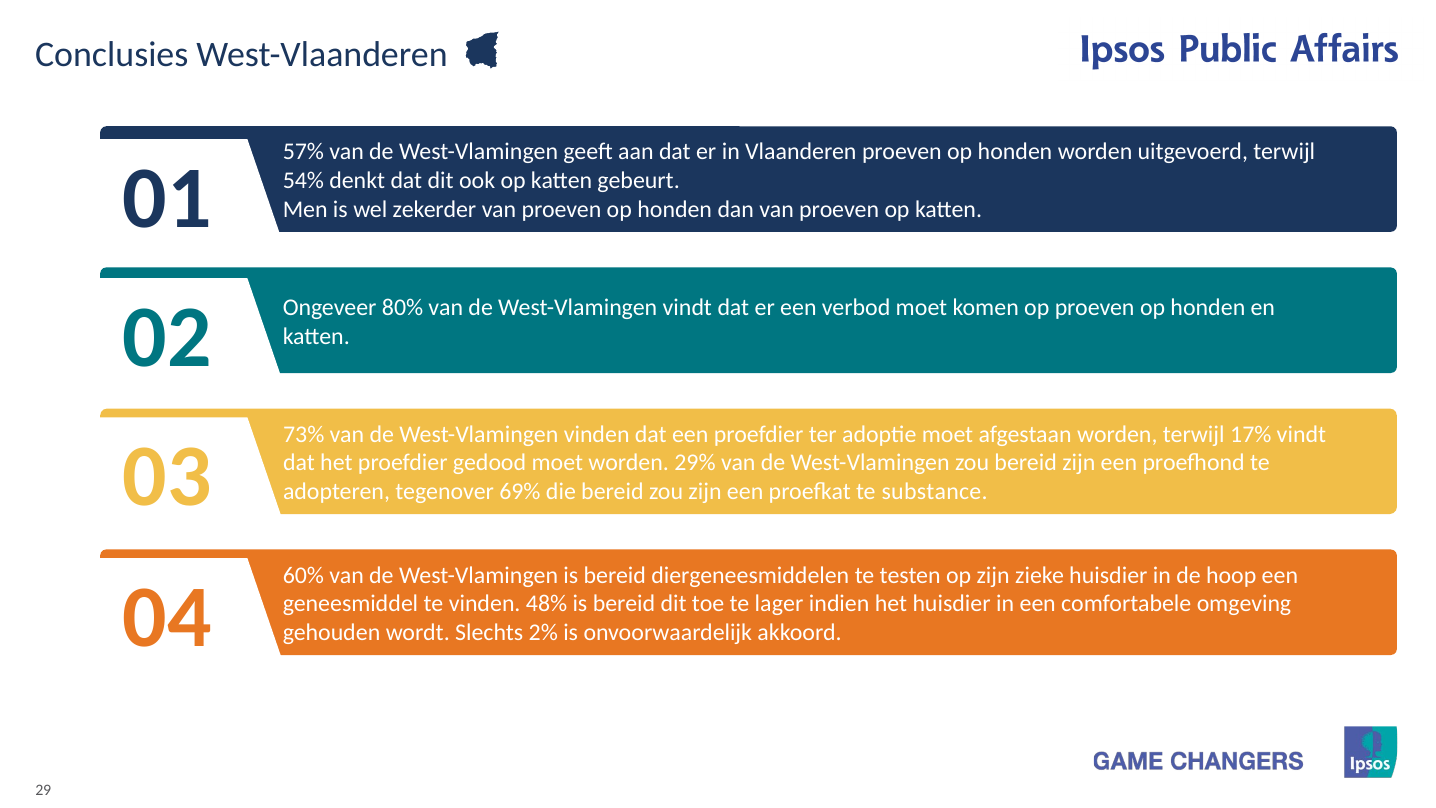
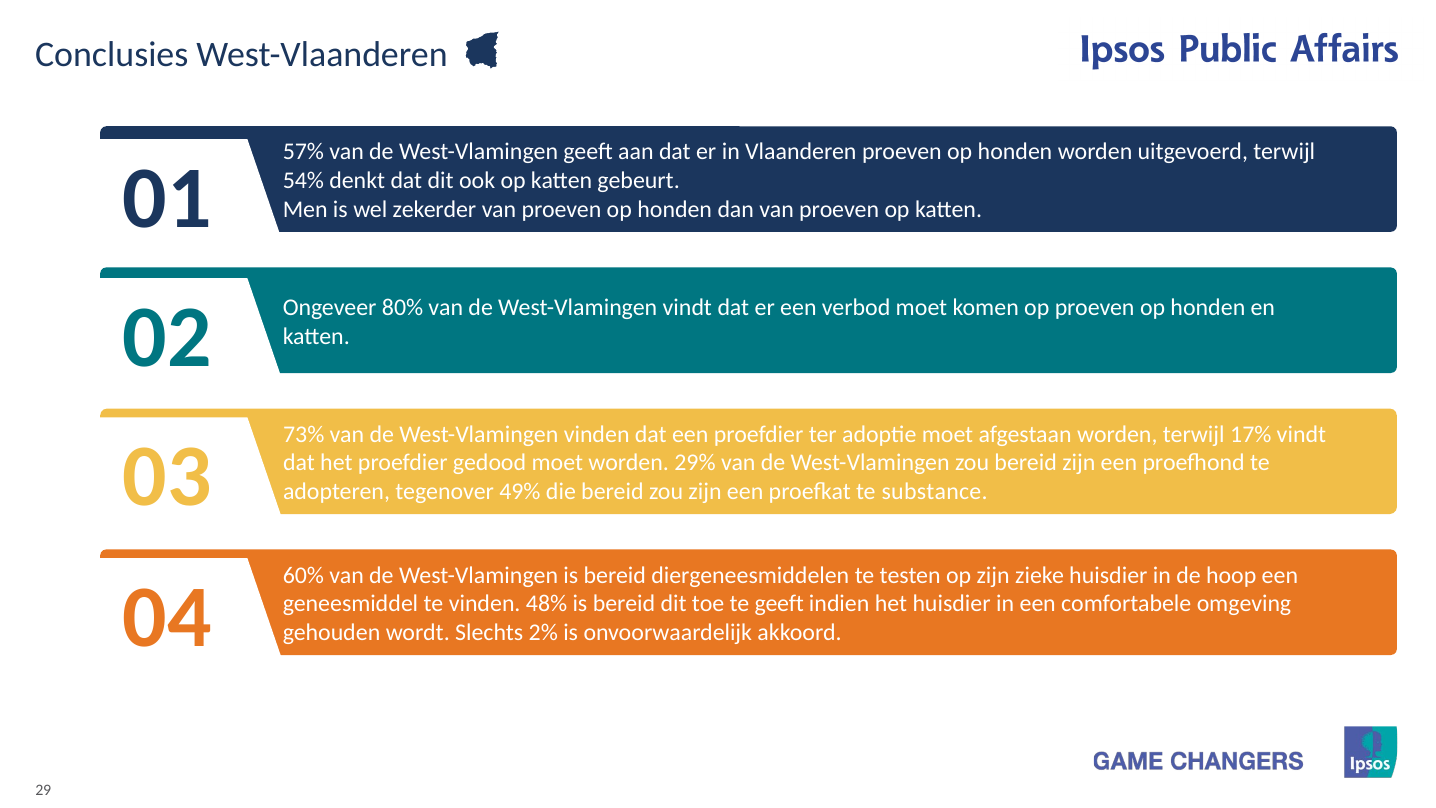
69%: 69% -> 49% (520, 492)
te lager: lager -> geeft (779, 604)
